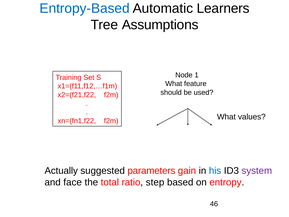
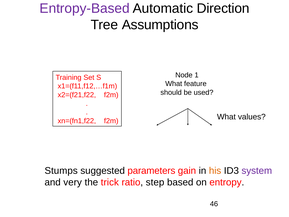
Entropy-Based colour: blue -> purple (85, 8)
Learners: Learners -> Direction (223, 8)
Actually: Actually -> Stumps (61, 171)
his colour: blue -> orange (215, 171)
face: face -> very (73, 182)
total: total -> trick (110, 182)
